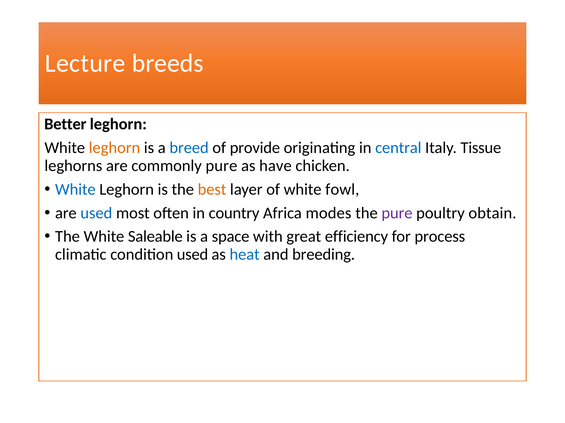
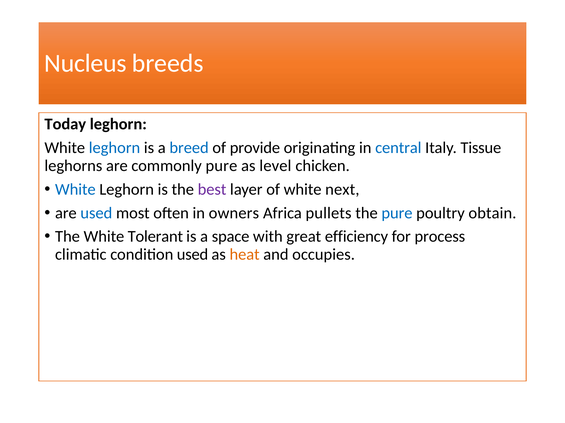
Lecture: Lecture -> Nucleus (85, 63)
Better: Better -> Today (65, 124)
leghorn colour: orange -> blue (115, 148)
have: have -> level (275, 166)
best colour: orange -> purple (212, 190)
fowl: fowl -> next (342, 190)
country: country -> owners (234, 213)
modes: modes -> pullets (329, 213)
pure colour: purple -> blue (397, 213)
Saleable: Saleable -> Tolerant (155, 237)
heat colour: blue -> orange (245, 255)
breeding: breeding -> occupies (324, 255)
